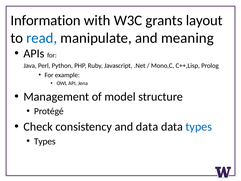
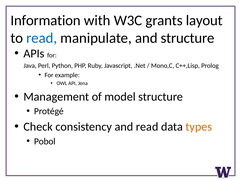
and meaning: meaning -> structure (188, 38)
and data: data -> read (147, 127)
types colour: blue -> orange (199, 127)
Types: Types -> Pobol (45, 141)
